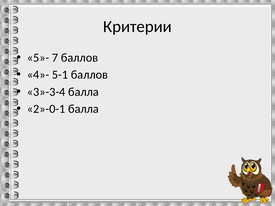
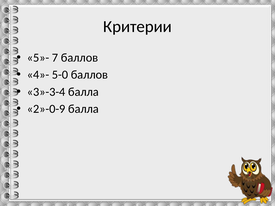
5-1: 5-1 -> 5-0 (60, 75)
2»-0-1: 2»-0-1 -> 2»-0-9 (46, 109)
